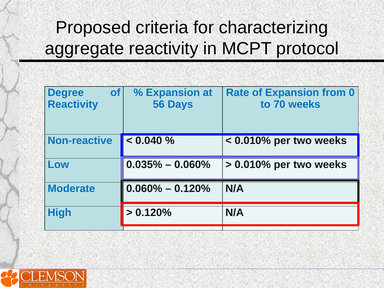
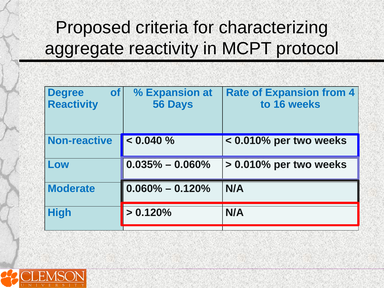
0: 0 -> 4 (352, 93)
70: 70 -> 16 (279, 104)
